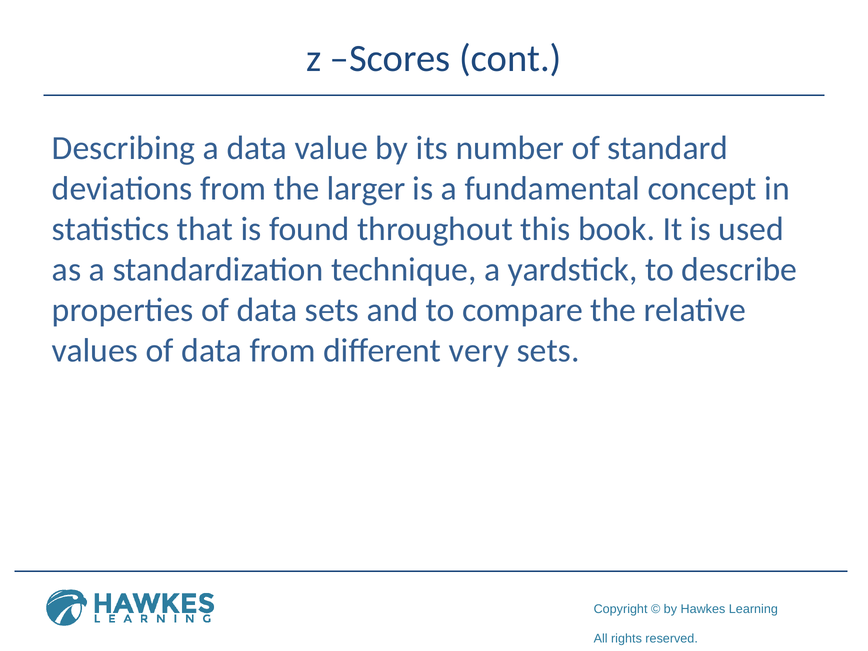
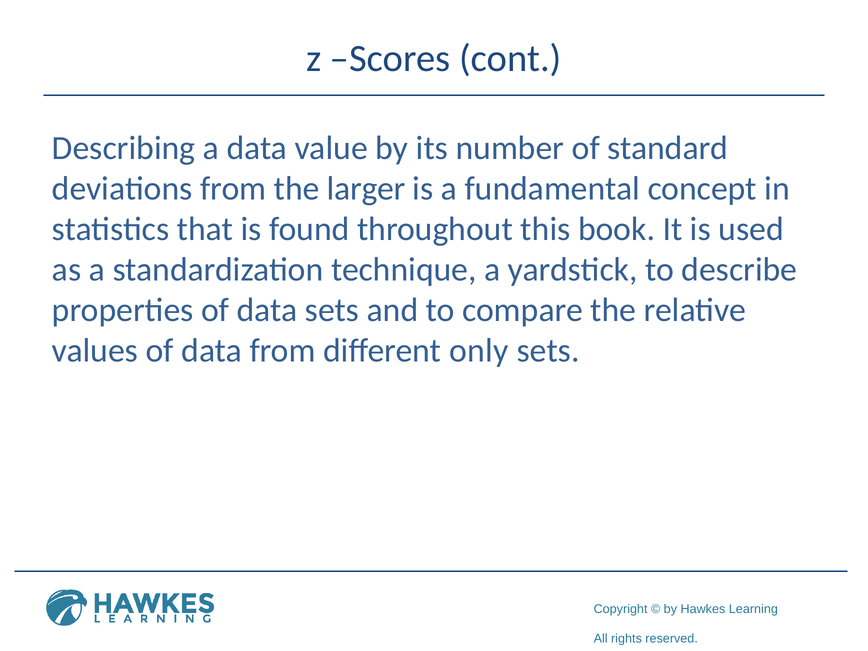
very: very -> only (479, 350)
